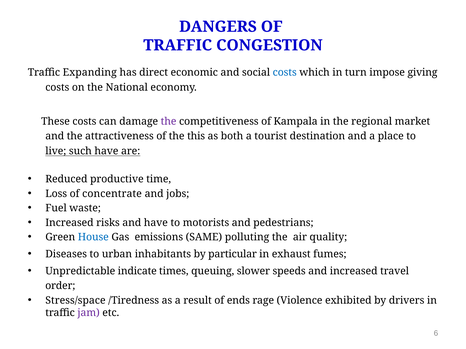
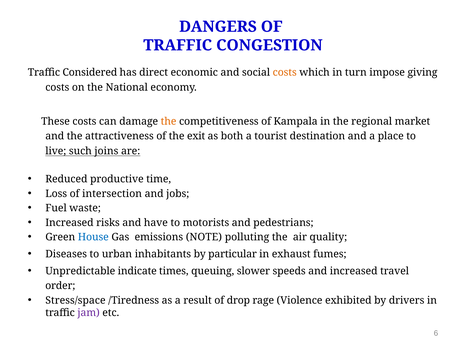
Expanding: Expanding -> Considered (90, 73)
costs colour: blue -> orange (285, 73)
the colour: purple -> orange (169, 122)
this: this -> exit (196, 136)
such have: have -> joins (106, 151)
concentrate: concentrate -> intersection (112, 194)
SAME: SAME -> NOTE (204, 237)
ends: ends -> drop (238, 301)
